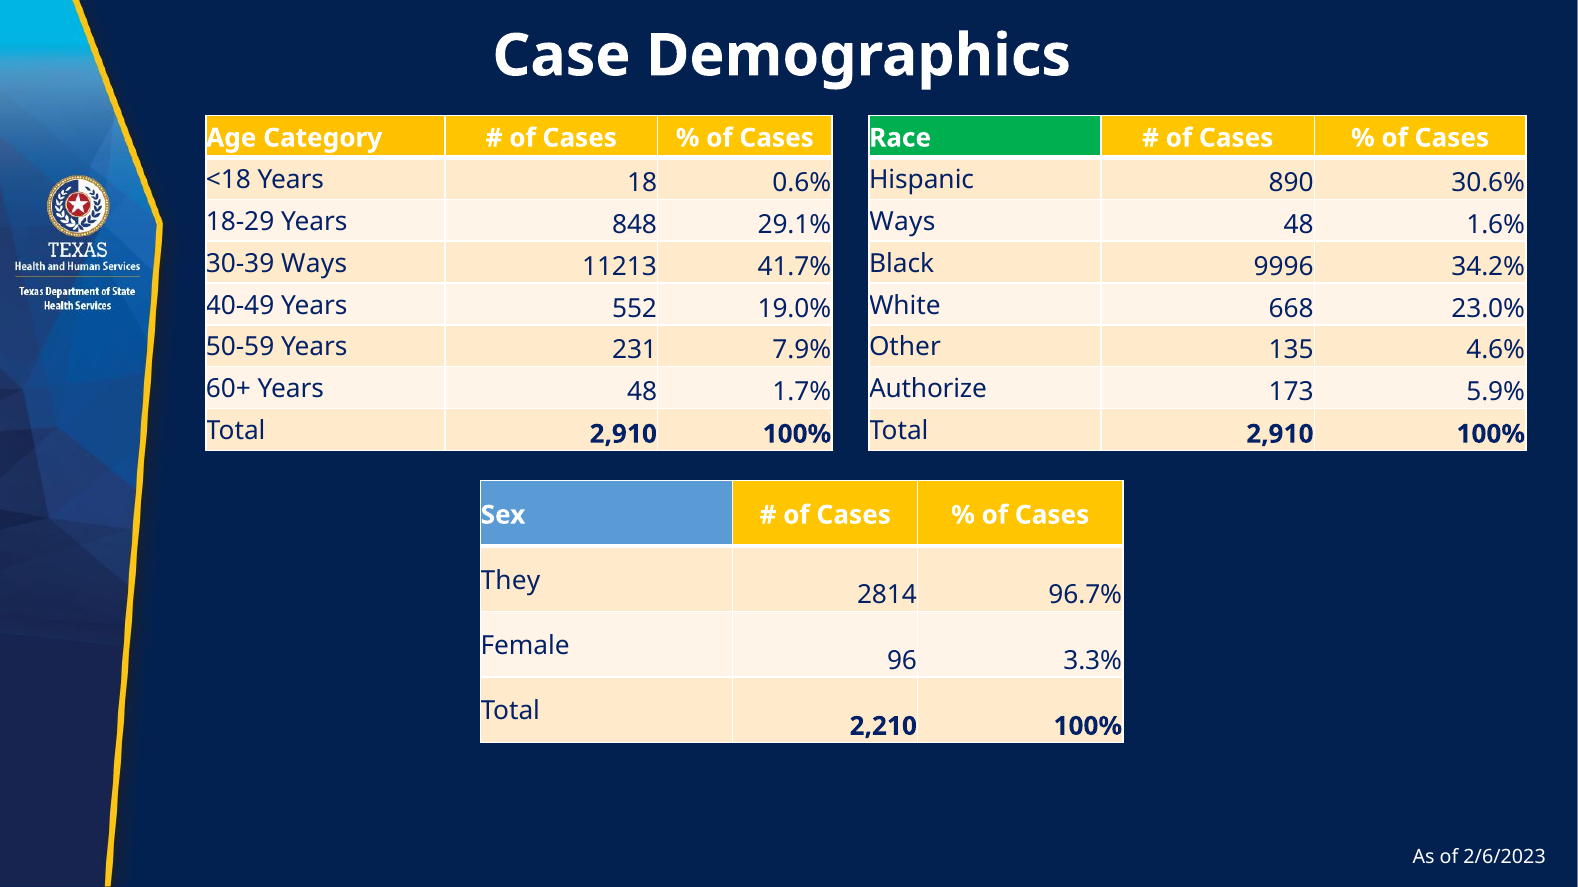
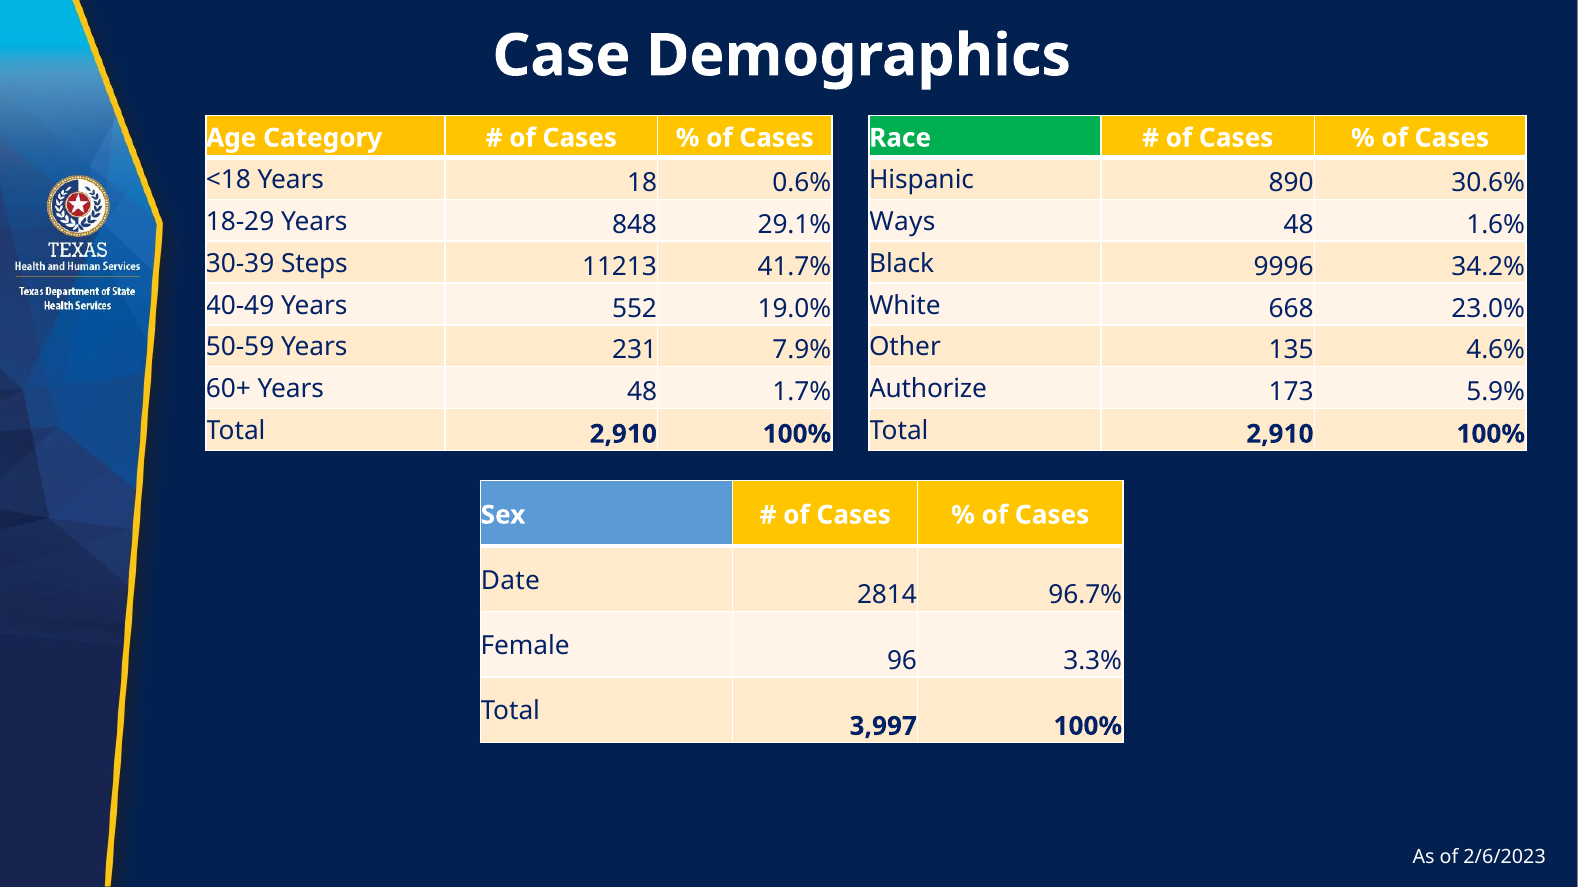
30-39 Ways: Ways -> Steps (314, 264)
They: They -> Date (510, 581)
2,210: 2,210 -> 3,997 (883, 727)
